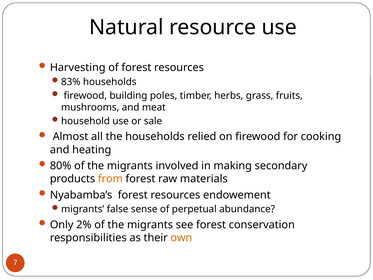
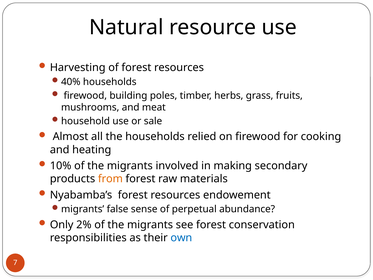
83%: 83% -> 40% (71, 82)
80%: 80% -> 10% (61, 166)
own colour: orange -> blue (181, 238)
